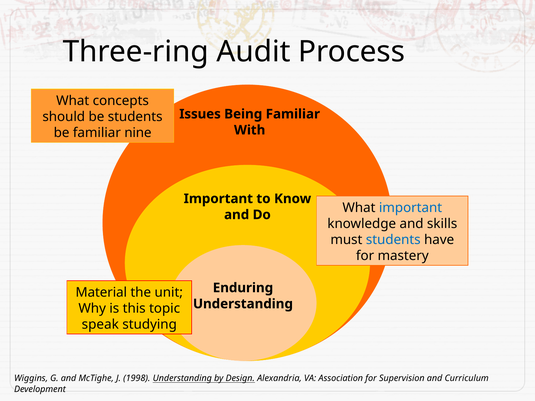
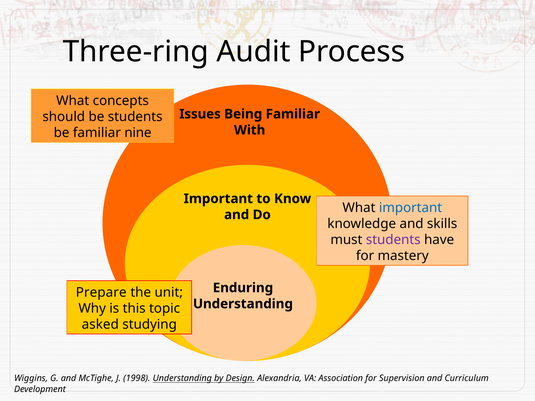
students colour: blue -> purple (393, 240)
Material: Material -> Prepare (101, 292)
speak: speak -> asked (100, 325)
